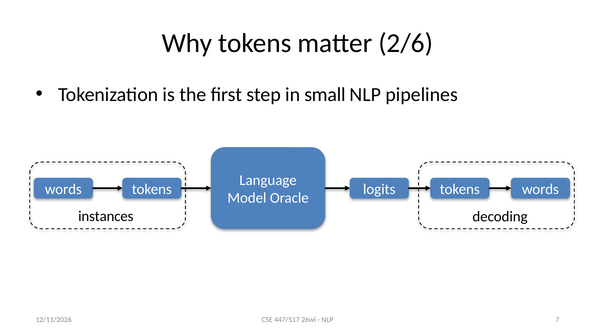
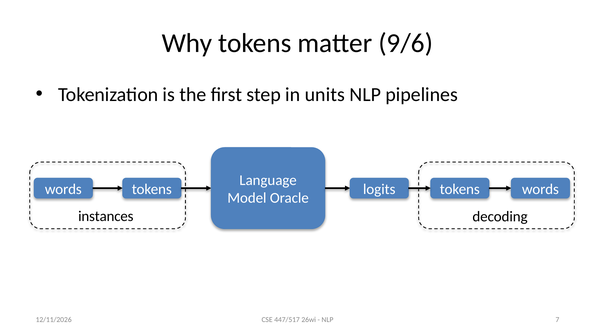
2/6: 2/6 -> 9/6 (406, 43)
small: small -> units (325, 94)
